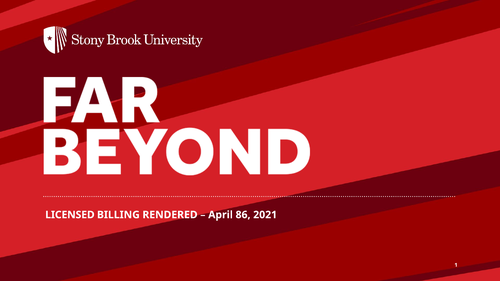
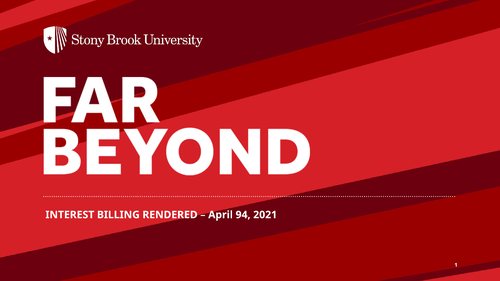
LICENSED: LICENSED -> INTEREST (70, 215)
86: 86 -> 94 (243, 215)
